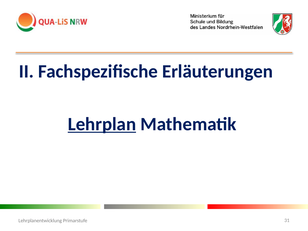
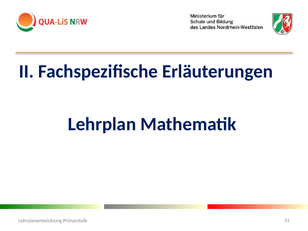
Lehrplan underline: present -> none (102, 124)
